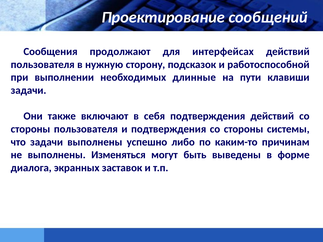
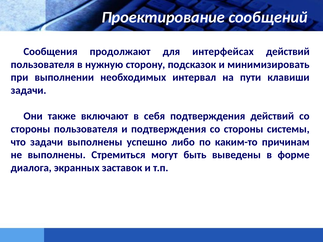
работоспособной: работоспособной -> минимизировать (268, 65)
длинные: длинные -> интервал (194, 78)
Изменяться: Изменяться -> Стремиться (118, 155)
